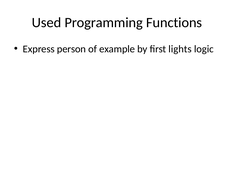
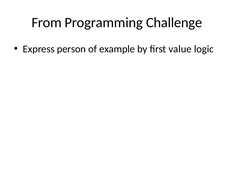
Used: Used -> From (47, 23)
Functions: Functions -> Challenge (174, 23)
lights: lights -> value (180, 49)
